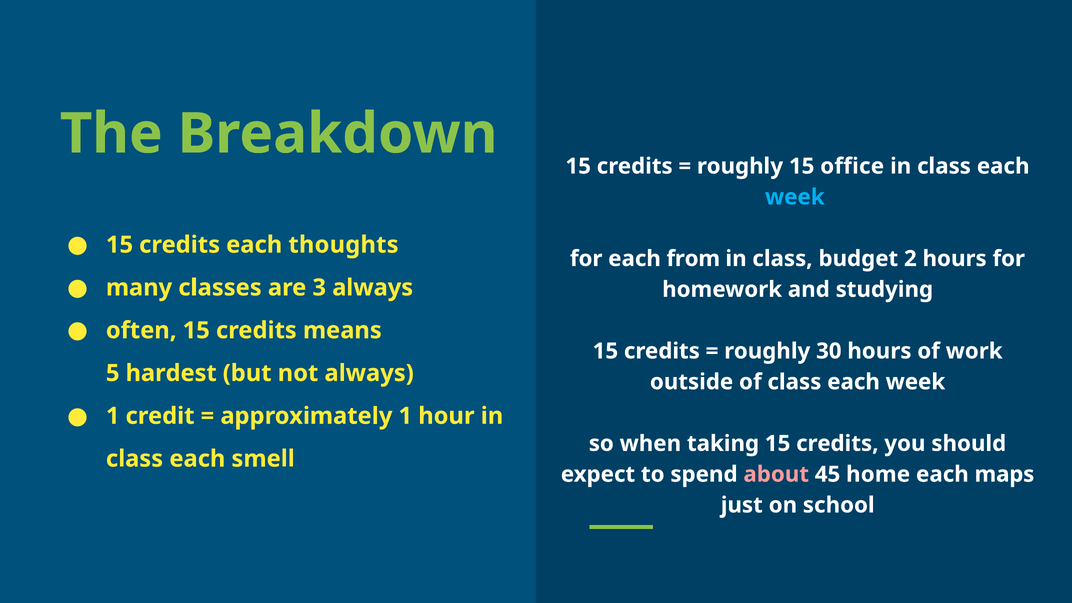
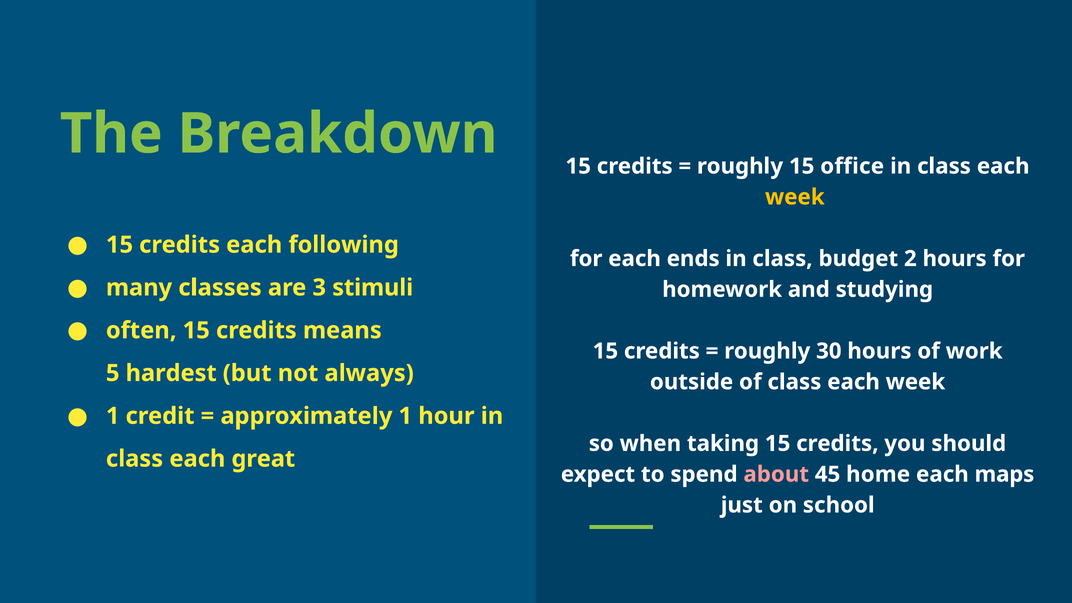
week colour: light blue -> yellow (795, 197)
thoughts: thoughts -> following (344, 245)
from: from -> ends (693, 259)
3 always: always -> stimuli (373, 288)
smell: smell -> great (263, 459)
